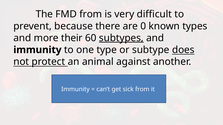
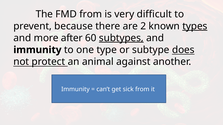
0: 0 -> 2 (143, 26)
types underline: none -> present (195, 26)
their: their -> after (72, 38)
